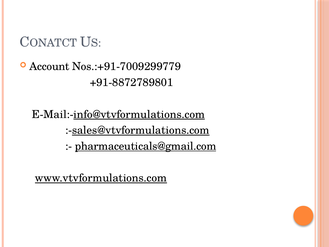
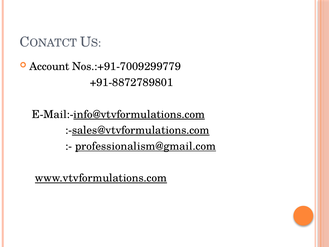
pharmaceuticals@gmail.com: pharmaceuticals@gmail.com -> professionalism@gmail.com (146, 146)
